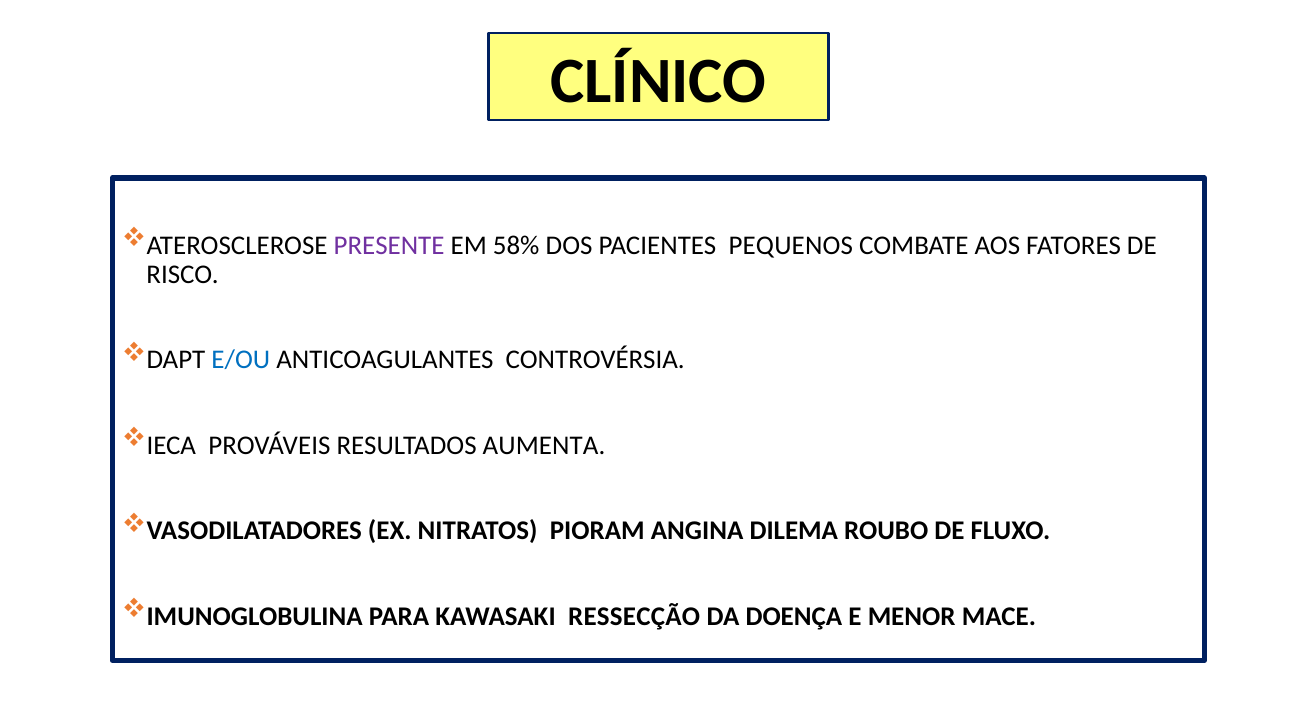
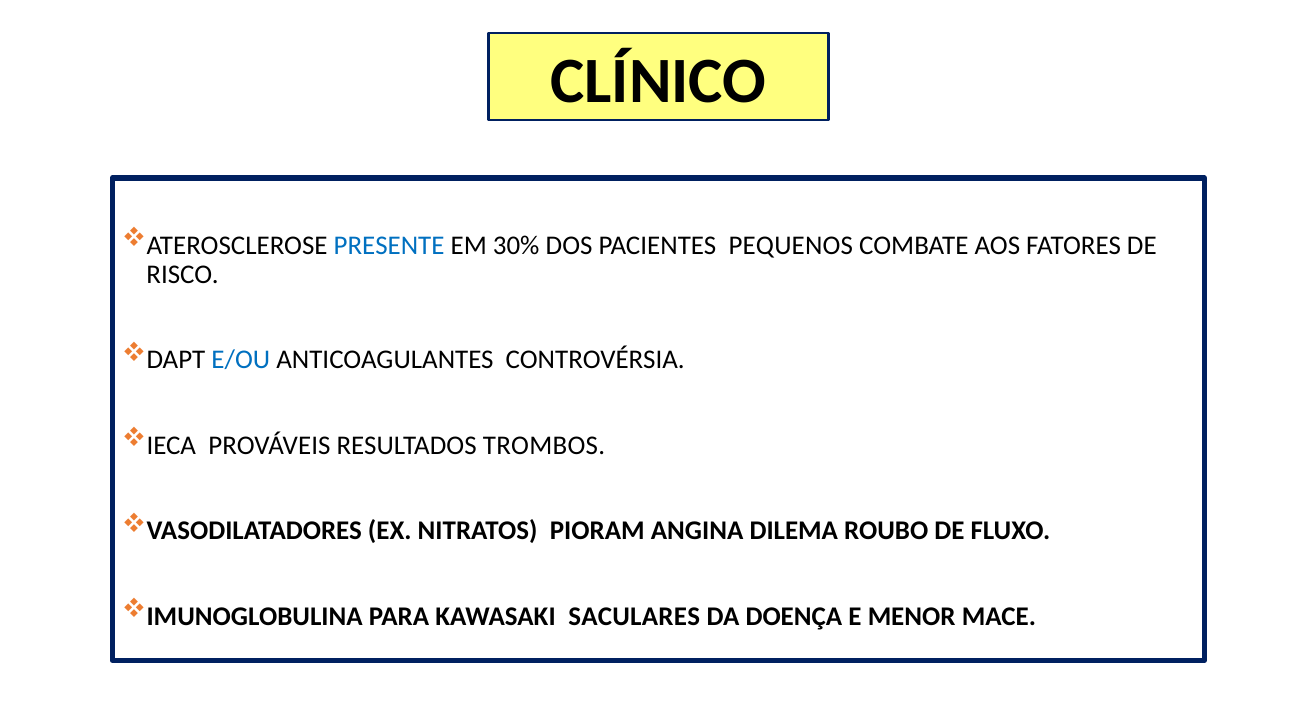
PRESENTE colour: purple -> blue (389, 245)
58%: 58% -> 30% (516, 245)
AUMENTA: AUMENTA -> TROMBOS (544, 446)
RESSECÇÃO: RESSECÇÃO -> SACULARES (634, 617)
